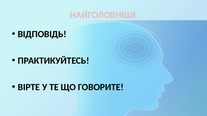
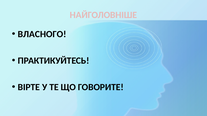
ВІДПОВІДЬ: ВІДПОВІДЬ -> ВЛАСНОГО (42, 34)
